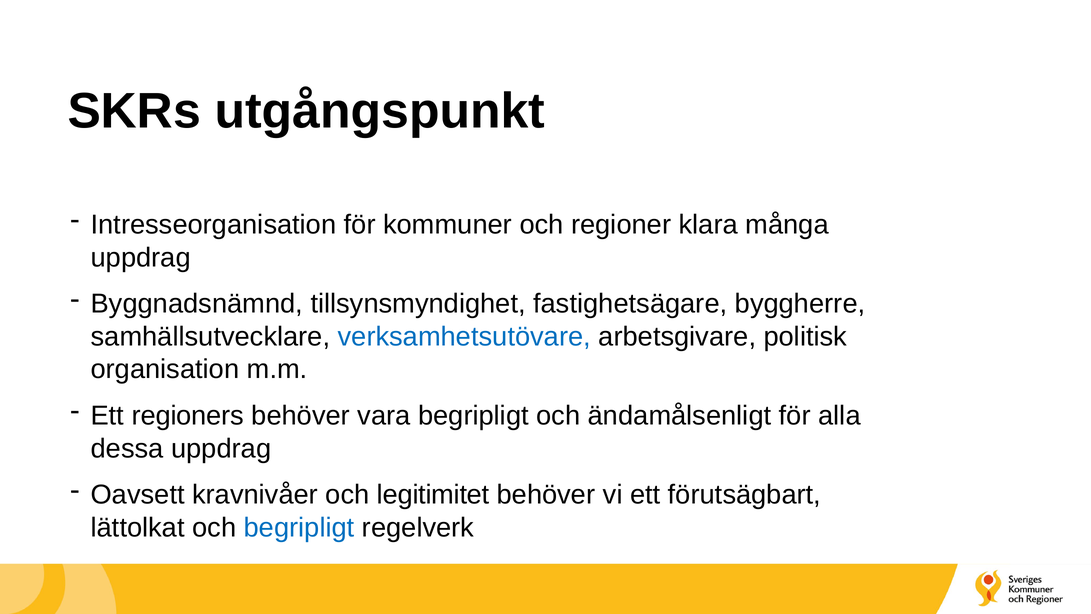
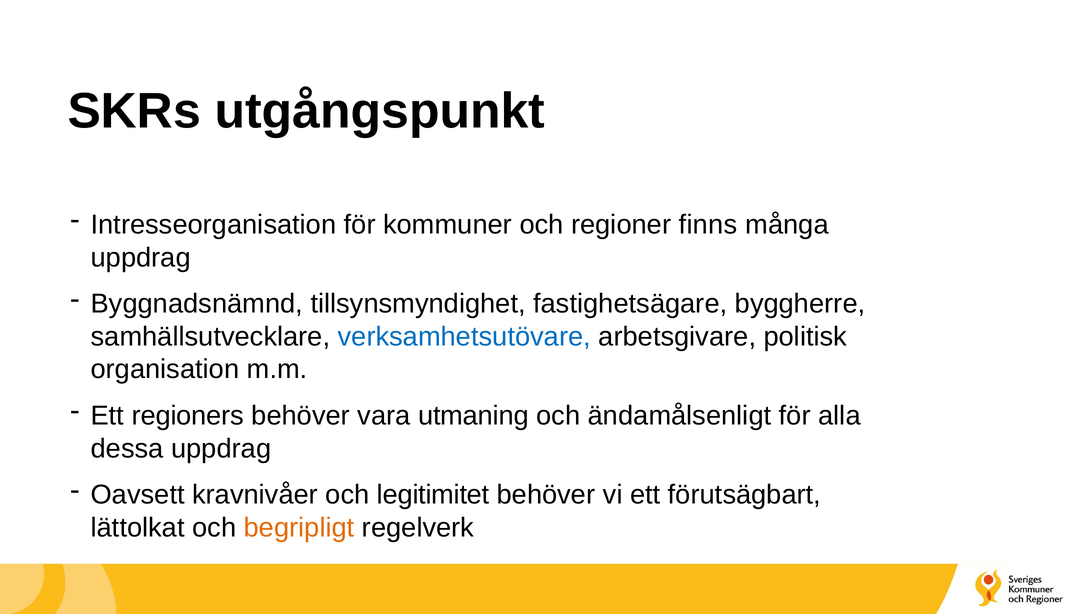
klara: klara -> finns (708, 225)
vara begripligt: begripligt -> utmaning (474, 416)
begripligt colour: blue -> orange (299, 527)
